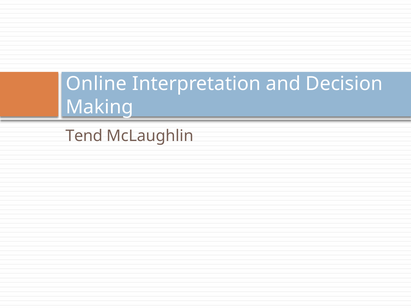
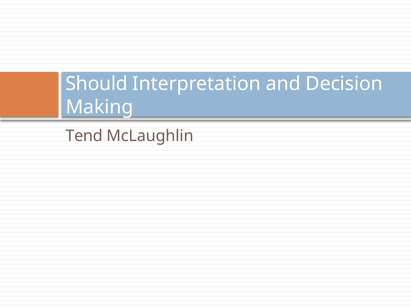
Online: Online -> Should (97, 84)
